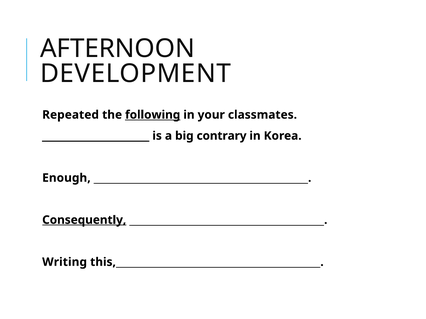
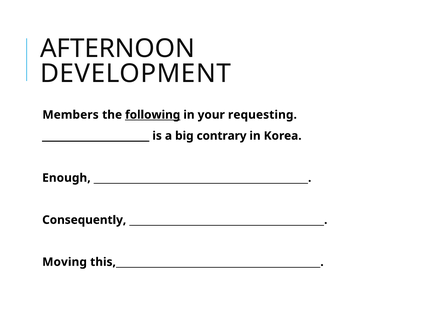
Repeated: Repeated -> Members (71, 115)
classmates: classmates -> requesting (262, 115)
Consequently underline: present -> none (84, 220)
Writing: Writing -> Moving (65, 262)
